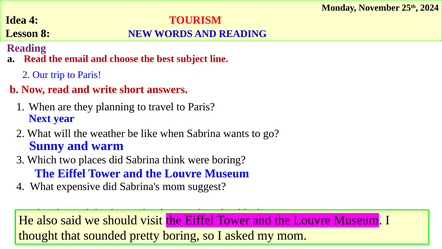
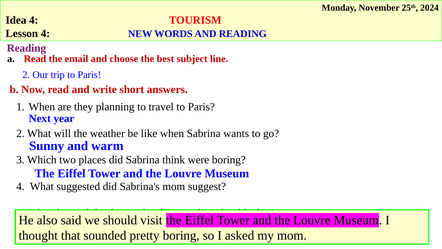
Lesson 8: 8 -> 4 (45, 33)
expensive: expensive -> suggested (78, 186)
